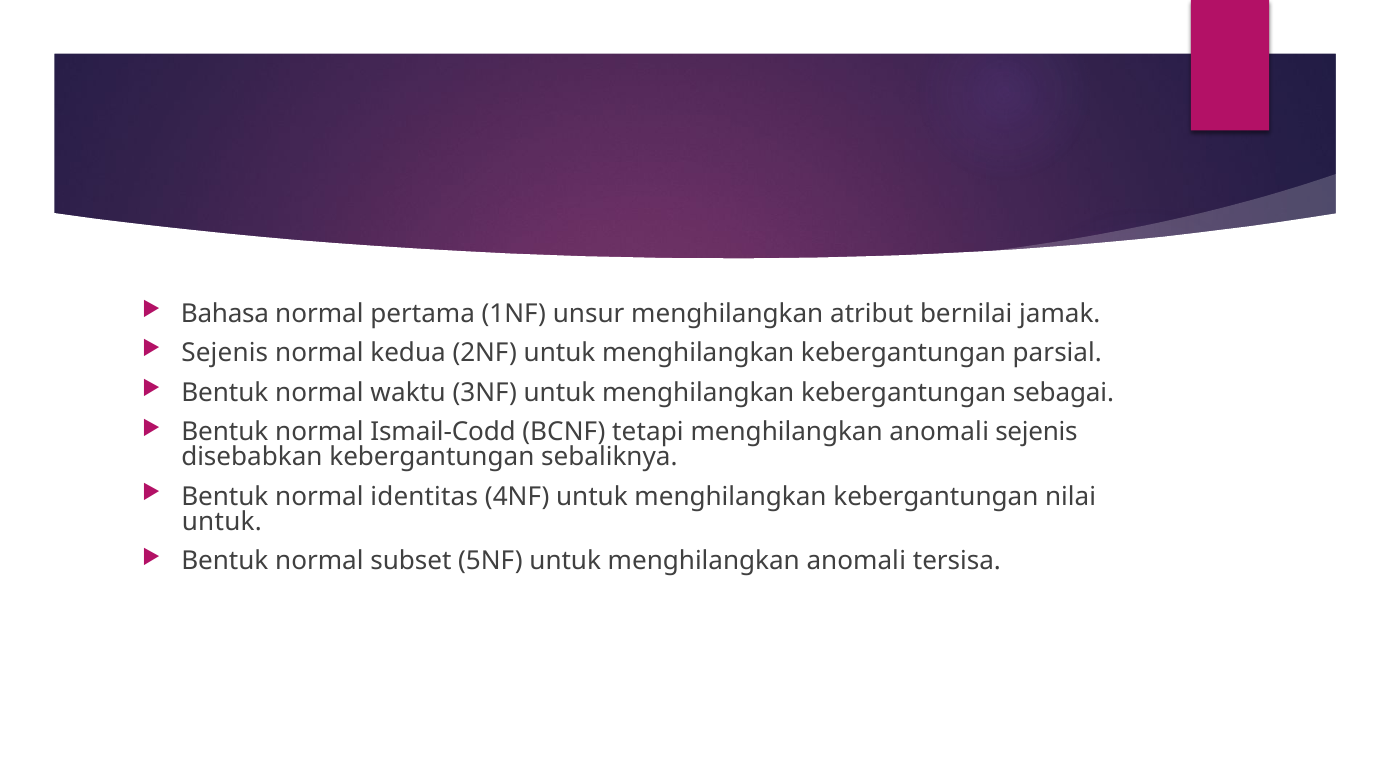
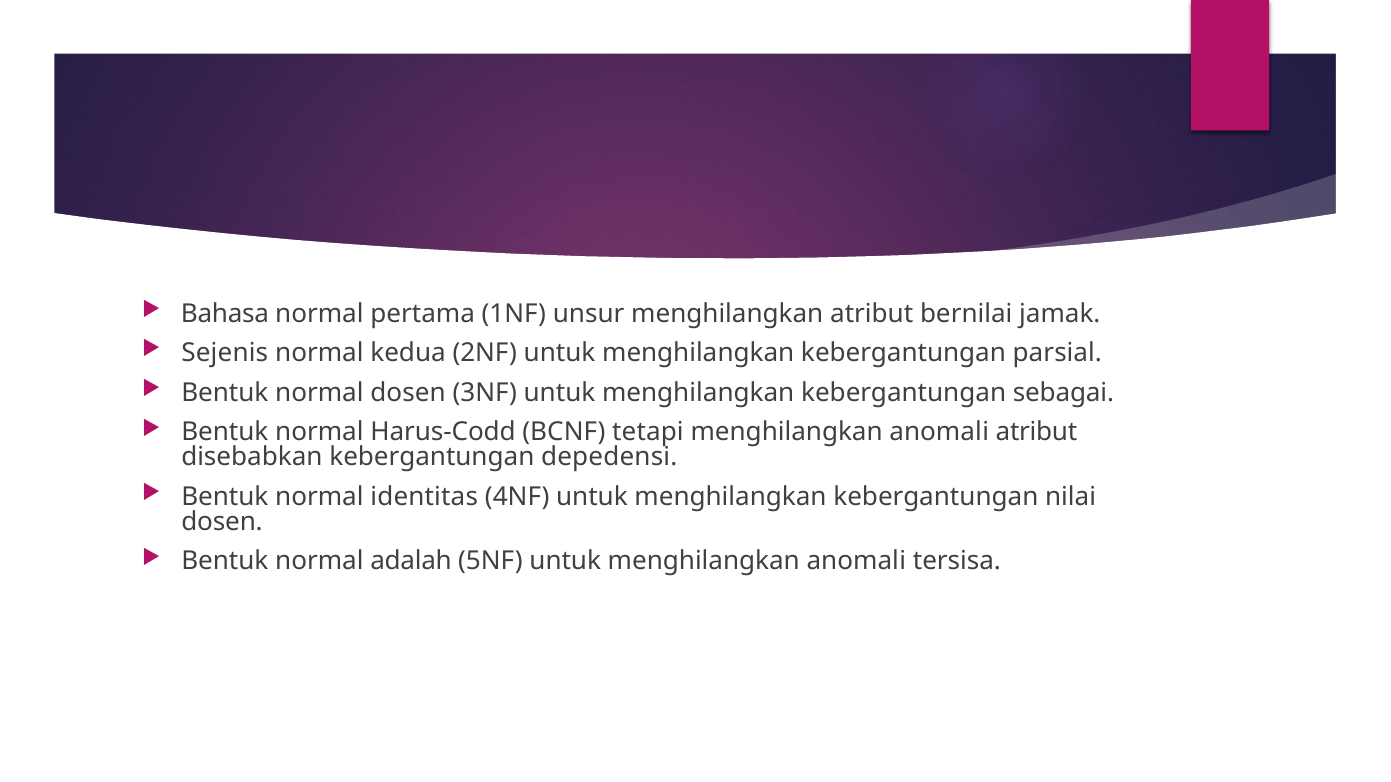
normal waktu: waktu -> dosen (408, 393)
Ismail-Codd: Ismail-Codd -> Harus-Codd (443, 432)
anomali sejenis: sejenis -> atribut (1036, 432)
sebaliknya: sebaliknya -> depedensi (609, 457)
untuk: untuk -> dosen (222, 522)
subset: subset -> adalah (411, 562)
